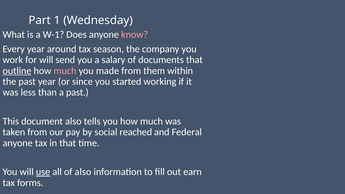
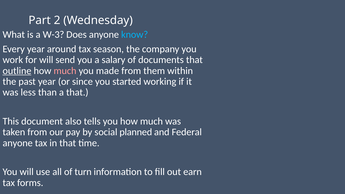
1: 1 -> 2 (57, 20)
W-1: W-1 -> W-3 (53, 35)
know colour: pink -> light blue (135, 35)
a past: past -> that (77, 92)
reached: reached -> planned (136, 132)
use underline: present -> none (43, 172)
of also: also -> turn (83, 172)
